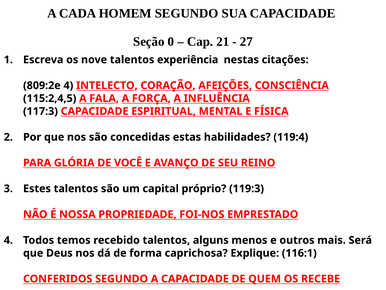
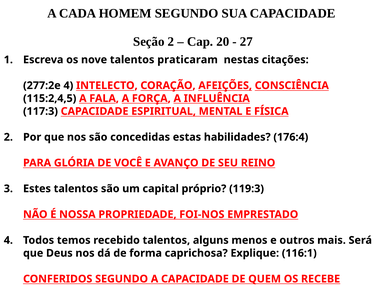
Seção 0: 0 -> 2 (171, 42)
21: 21 -> 20 (223, 42)
experiência: experiência -> praticaram (188, 60)
809:2e: 809:2e -> 277:2e (42, 85)
119:4: 119:4 -> 176:4 (291, 137)
